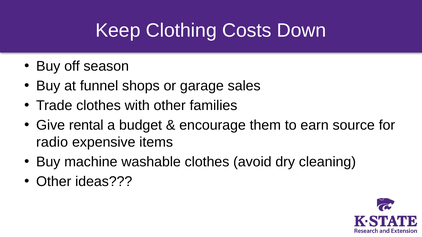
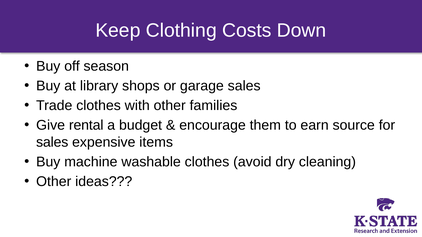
funnel: funnel -> library (99, 86)
radio: radio -> sales (52, 142)
